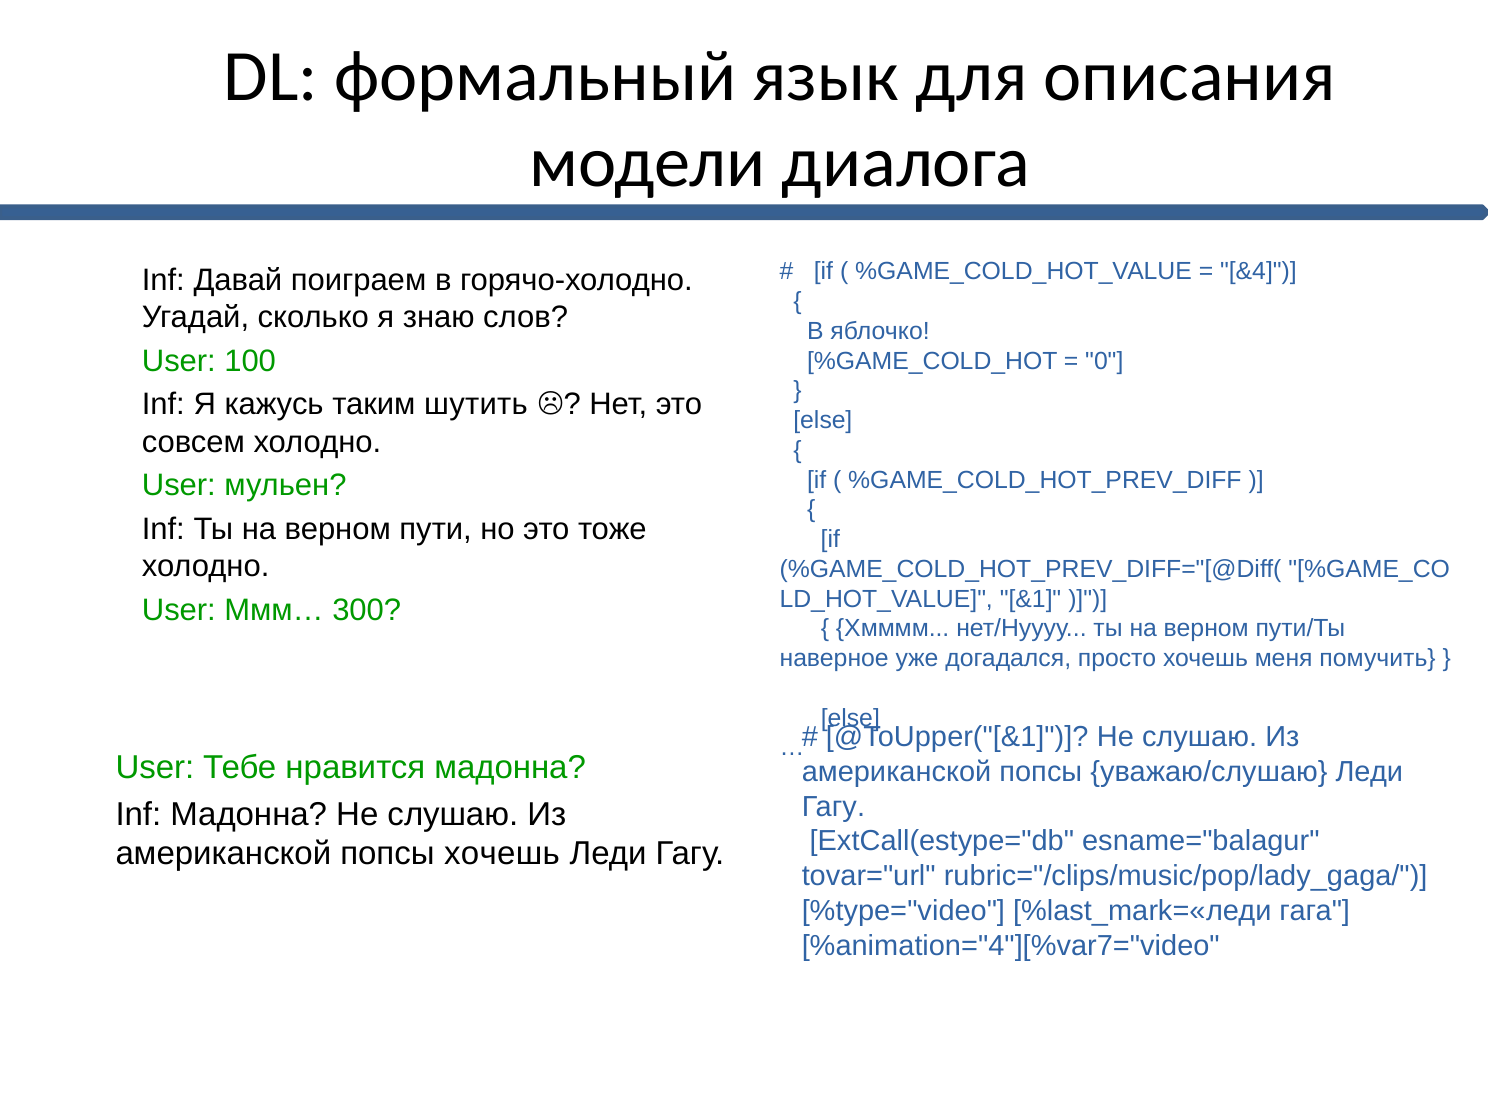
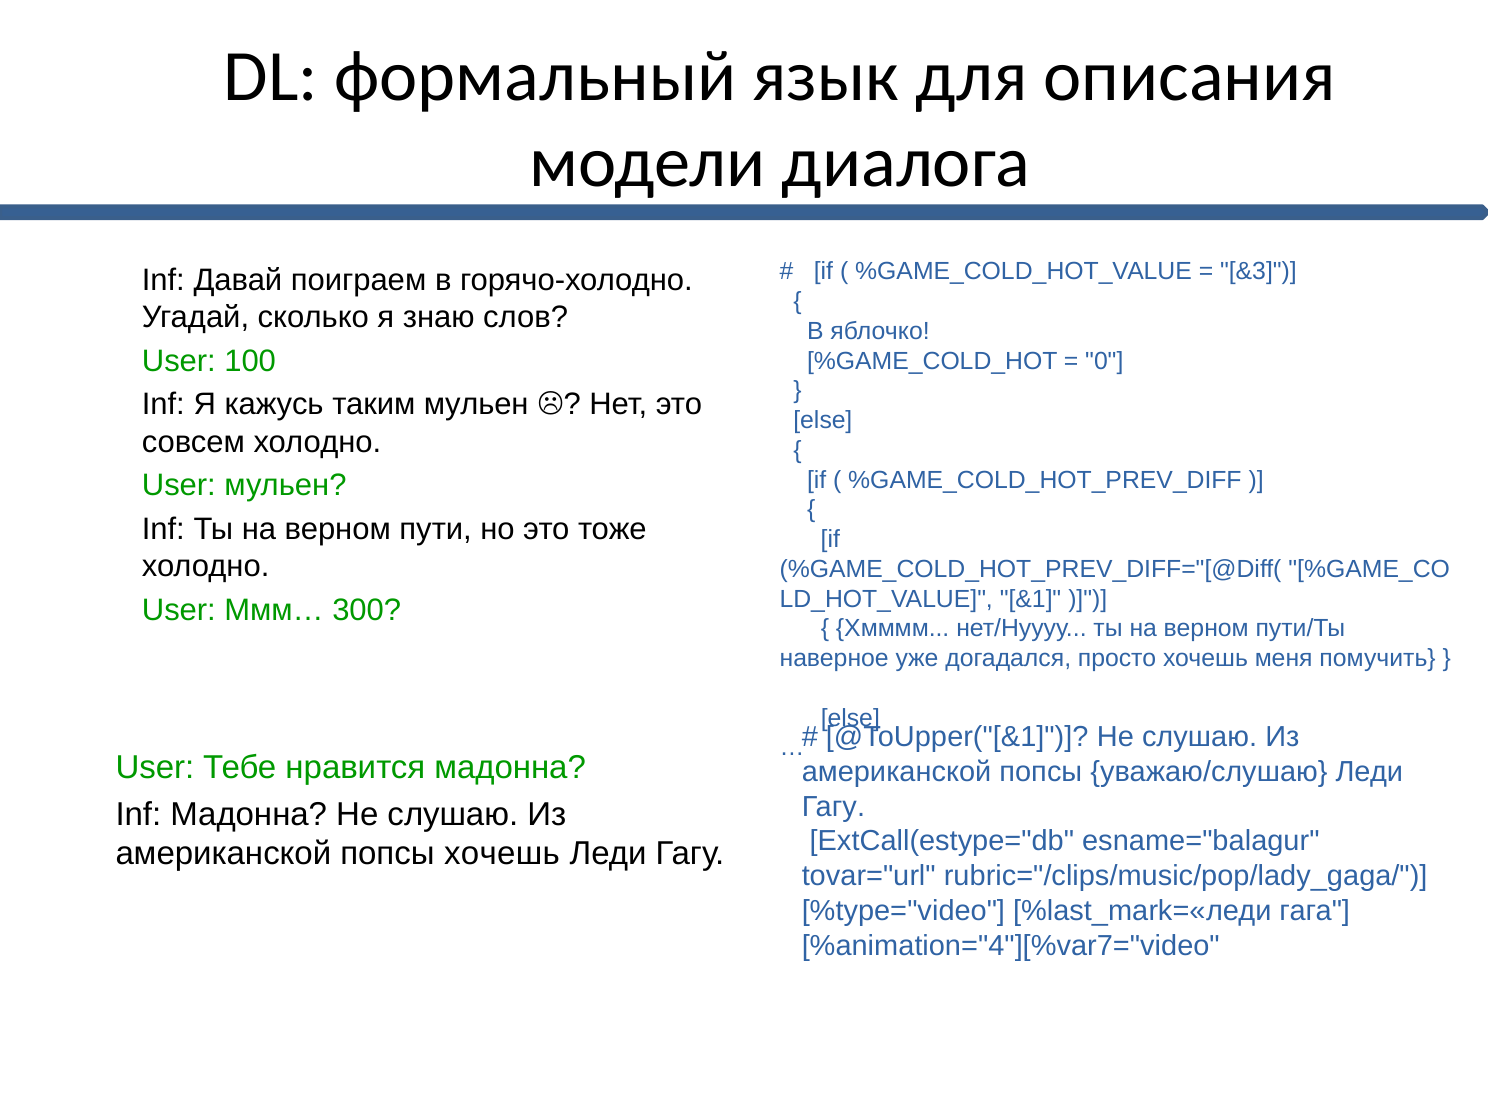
&4: &4 -> &3 (1258, 272)
таким шутить: шутить -> мульен (476, 405)
